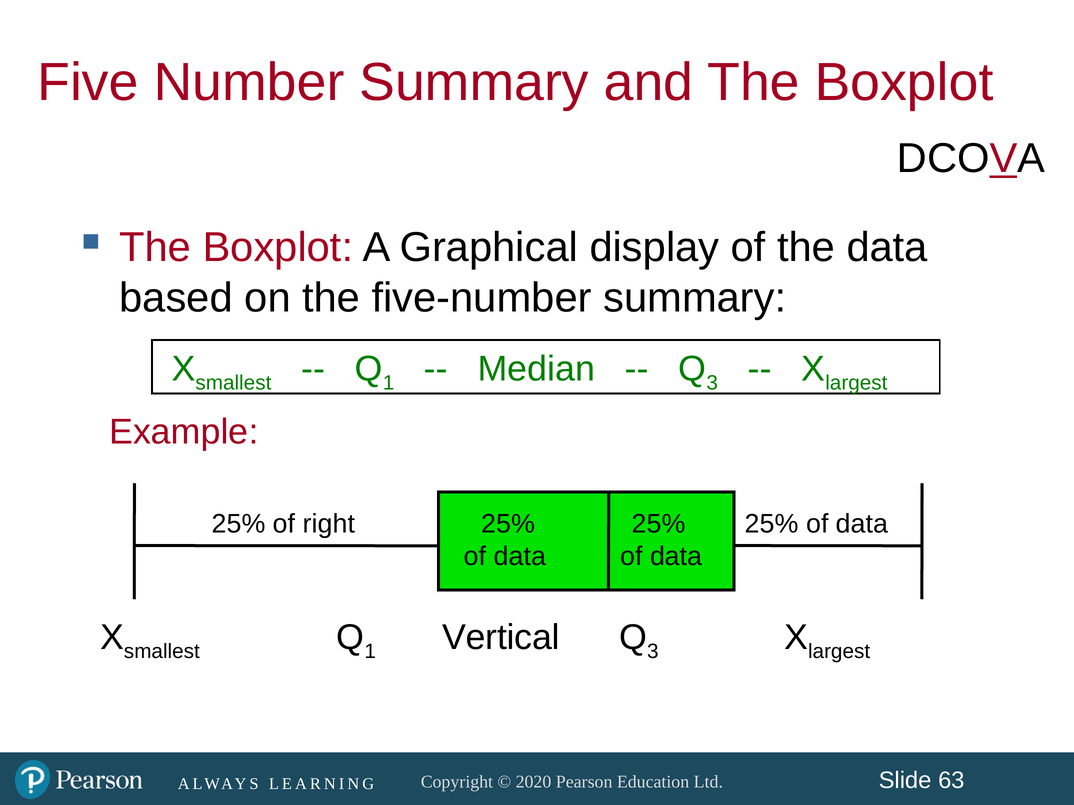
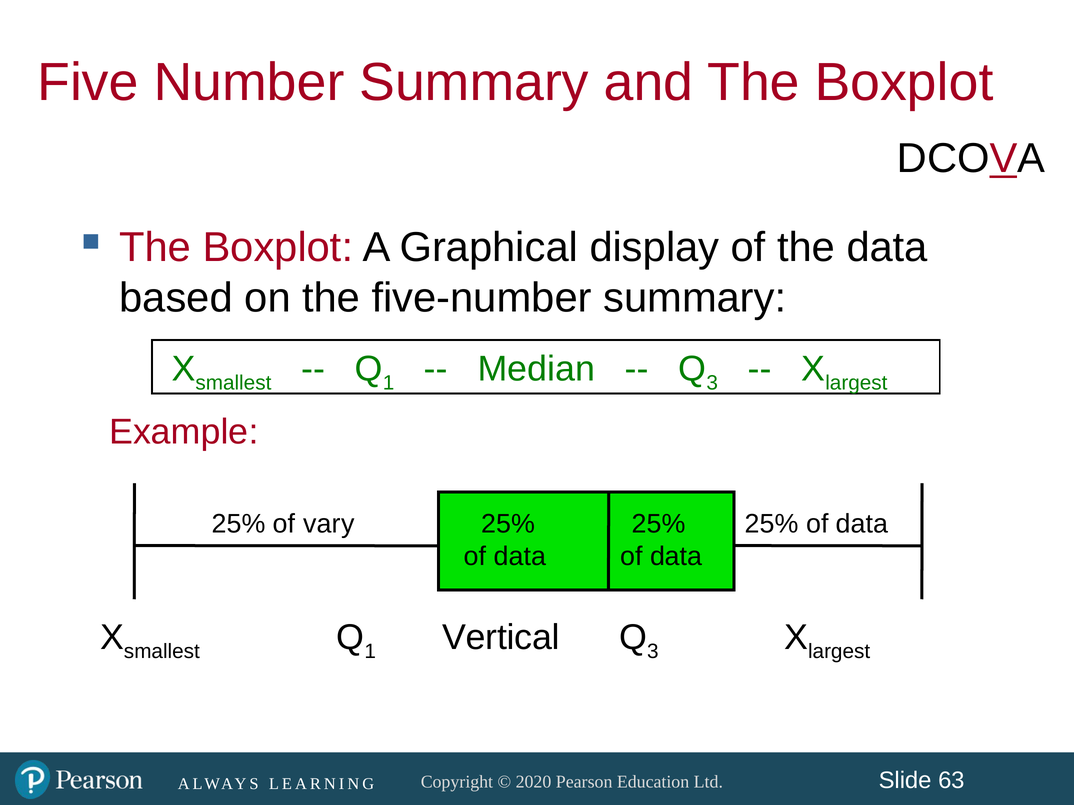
right: right -> vary (329, 524)
